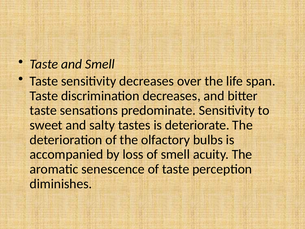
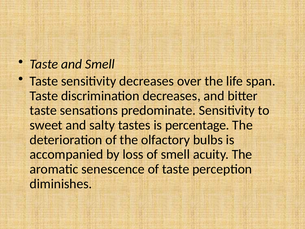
deteriorate: deteriorate -> percentage (197, 125)
